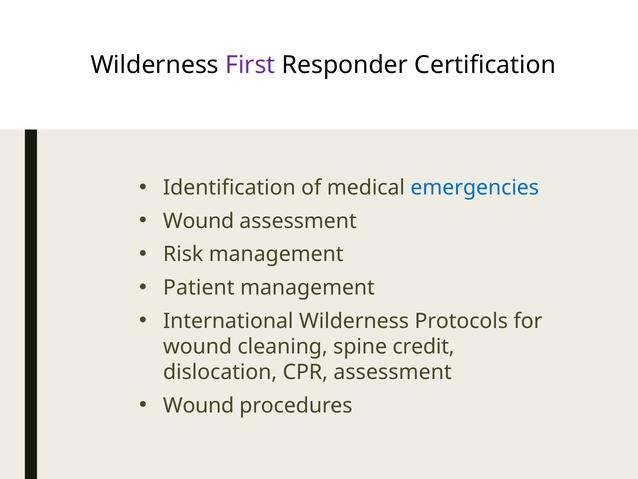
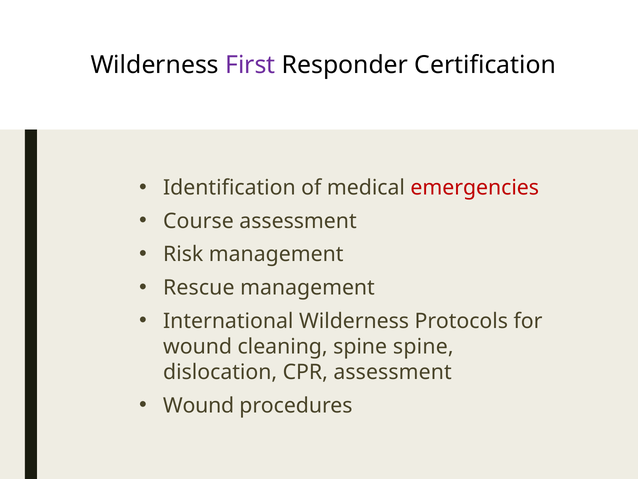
emergencies colour: blue -> red (475, 187)
Wound: Wound -> Course (198, 221)
Patient: Patient -> Rescue (199, 287)
spine credit: credit -> spine (423, 346)
